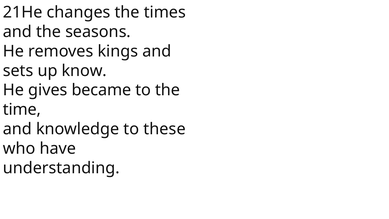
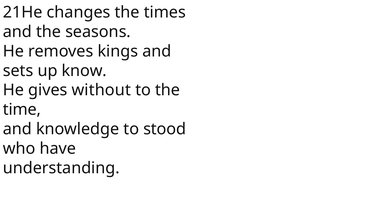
became: became -> without (101, 90)
these: these -> stood (165, 129)
